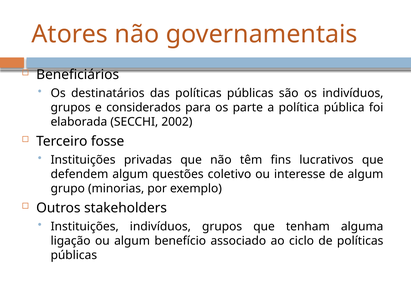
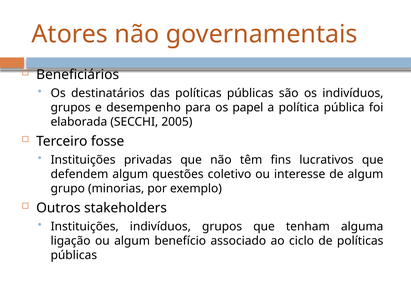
considerados: considerados -> desempenho (144, 108)
parte: parte -> papel (248, 108)
2002: 2002 -> 2005 (177, 122)
